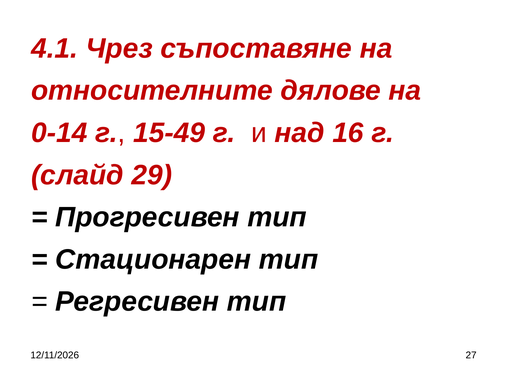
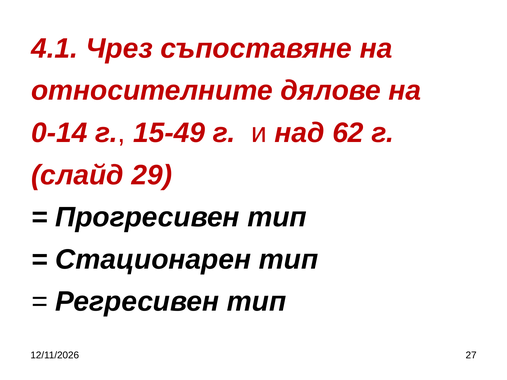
16: 16 -> 62 (348, 133)
